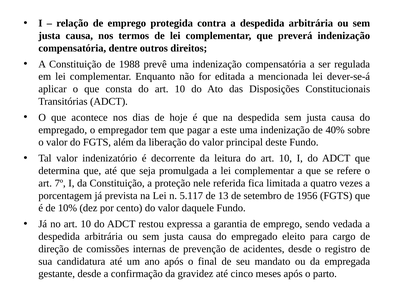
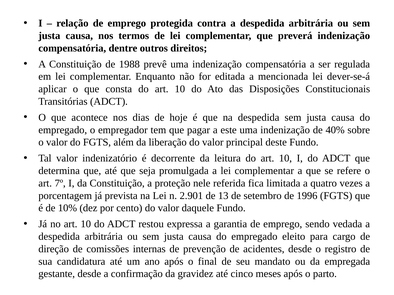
5.117: 5.117 -> 2.901 (191, 196)
1956: 1956 -> 1996 (307, 196)
